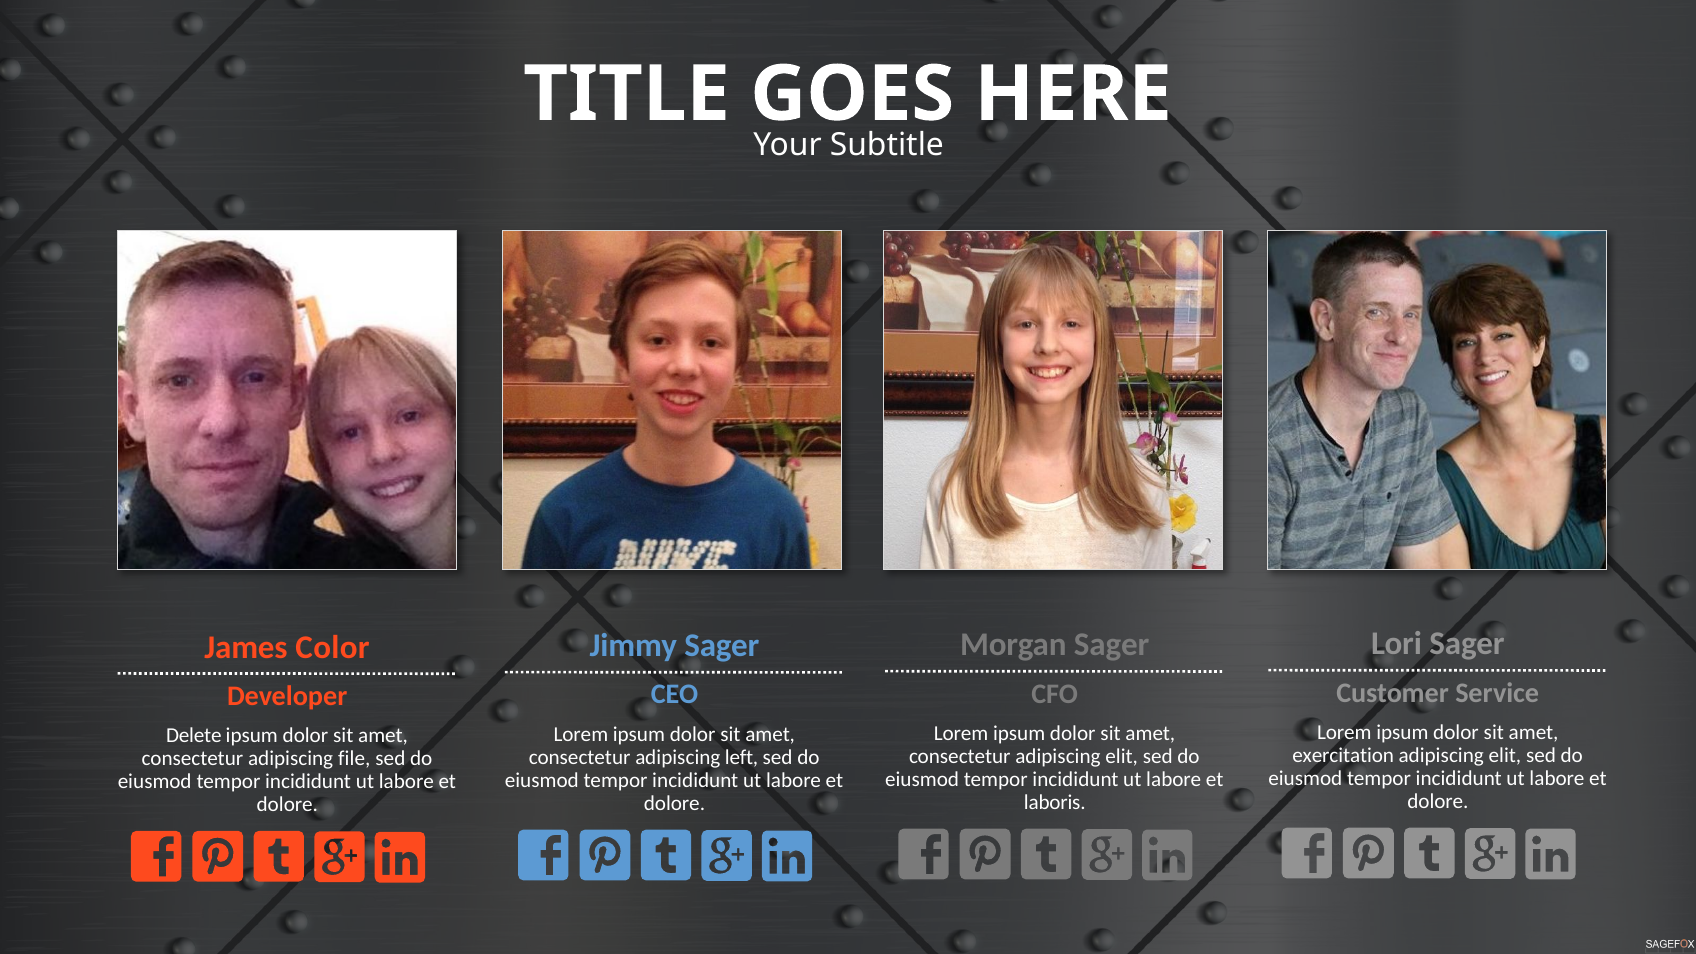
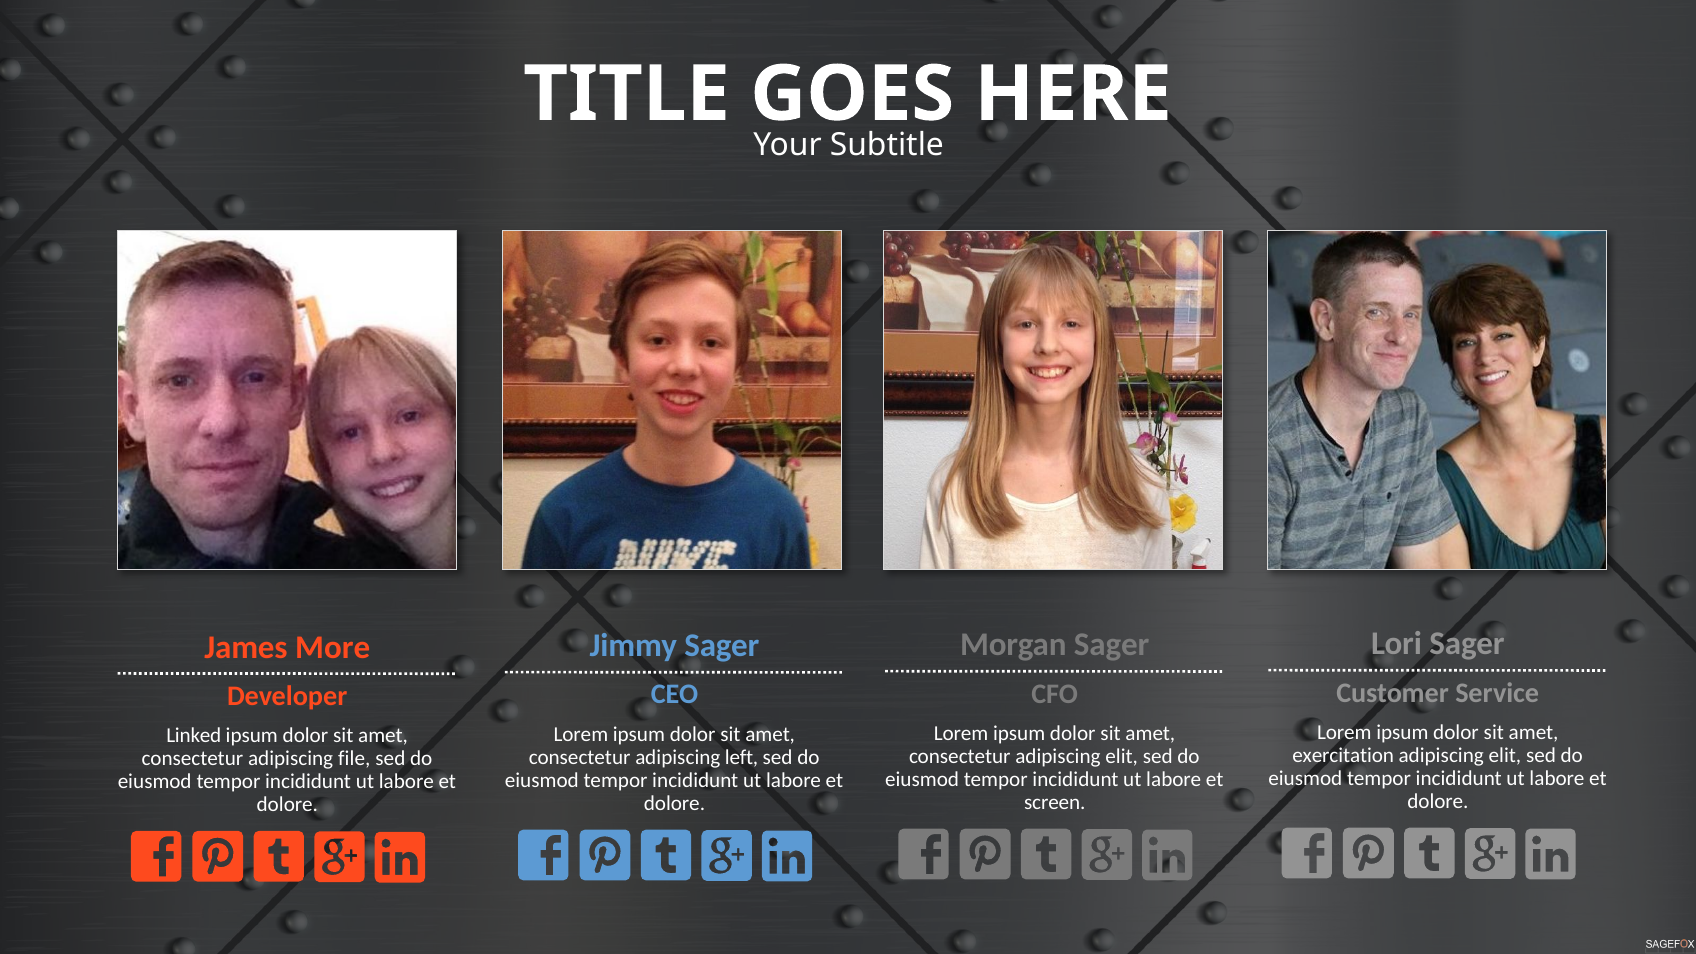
Color: Color -> More (333, 647)
Delete: Delete -> Linked (194, 736)
laboris: laboris -> screen (1055, 802)
